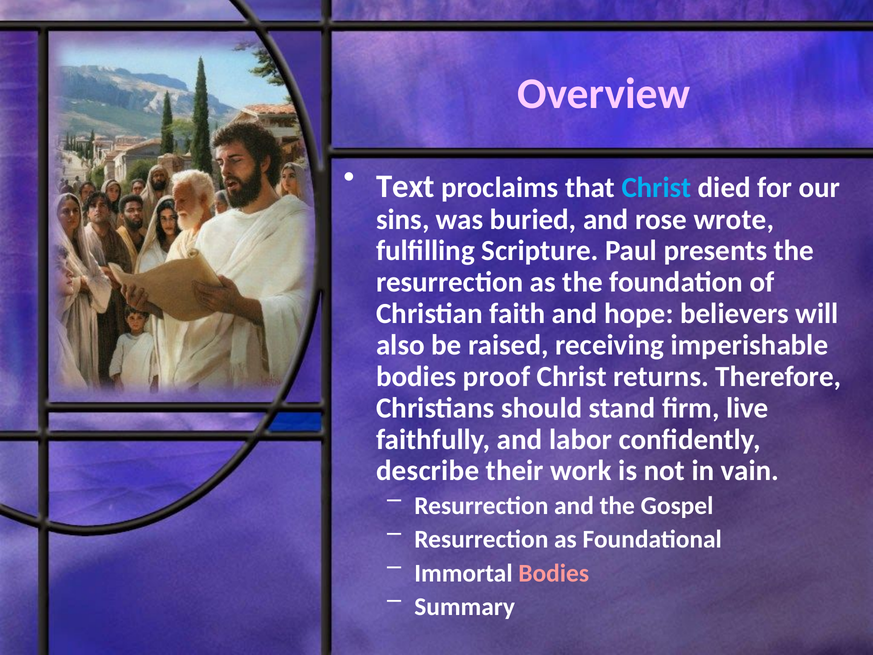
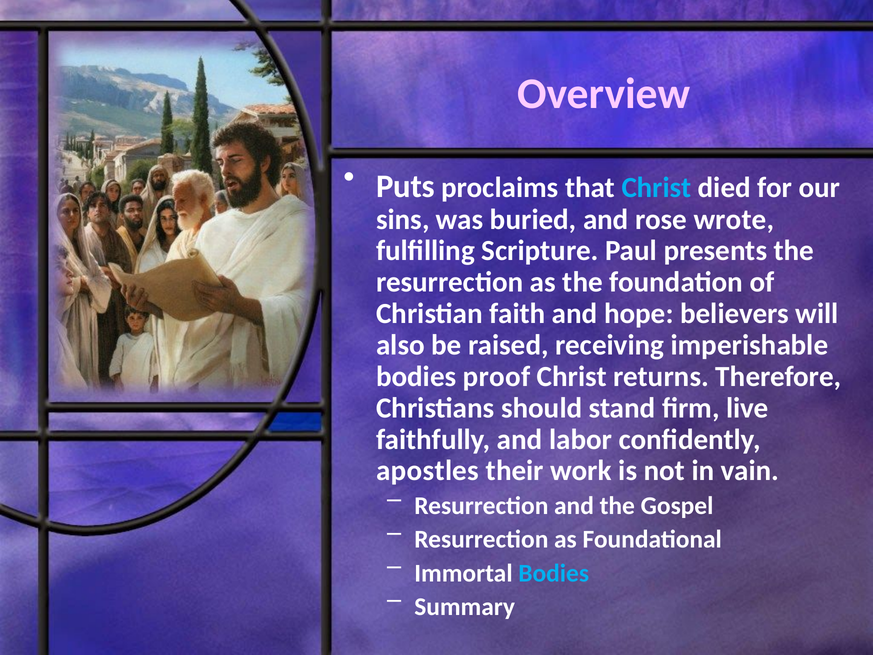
Text: Text -> Puts (406, 186)
describe: describe -> apostles (428, 471)
Bodies colour: pink -> light blue (554, 573)
